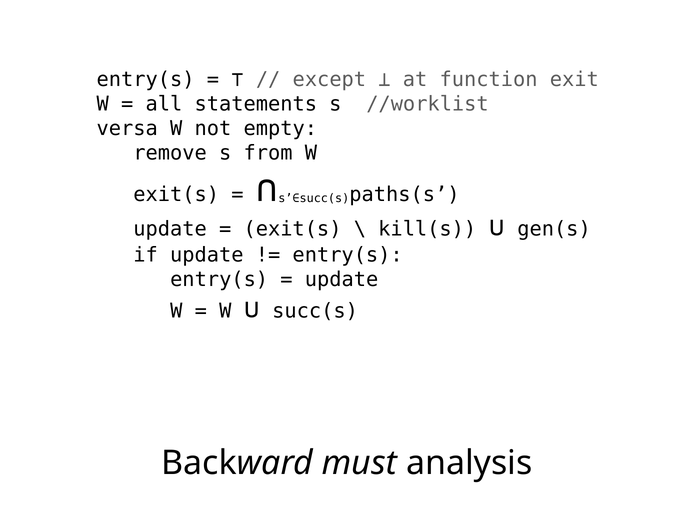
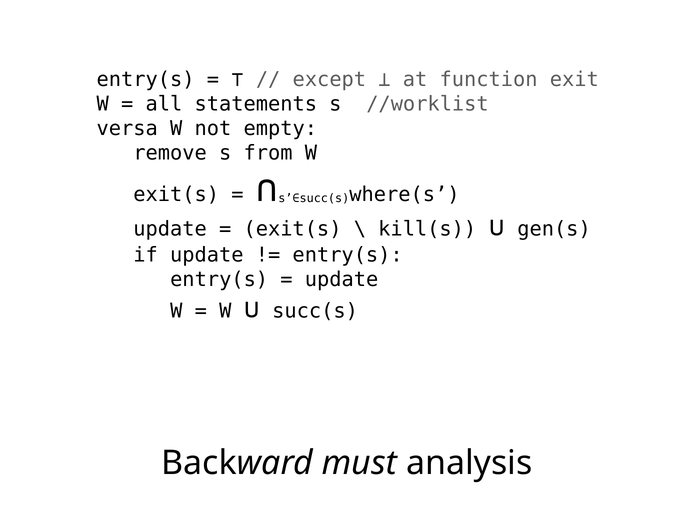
paths(s: paths(s -> where(s (404, 194)
